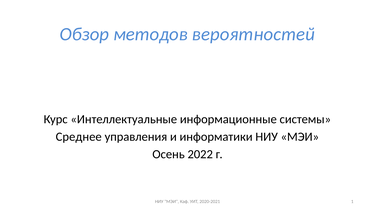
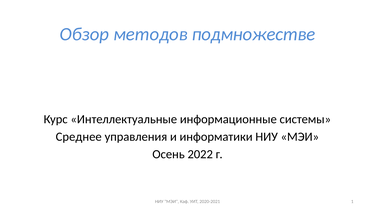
вероятностей: вероятностей -> подмножестве (254, 34)
